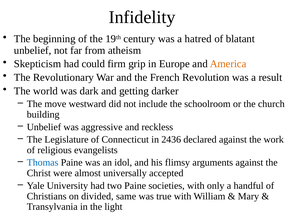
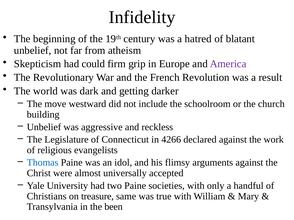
America colour: orange -> purple (228, 64)
2436: 2436 -> 4266 (171, 140)
divided: divided -> treasure (97, 197)
light: light -> been (114, 207)
